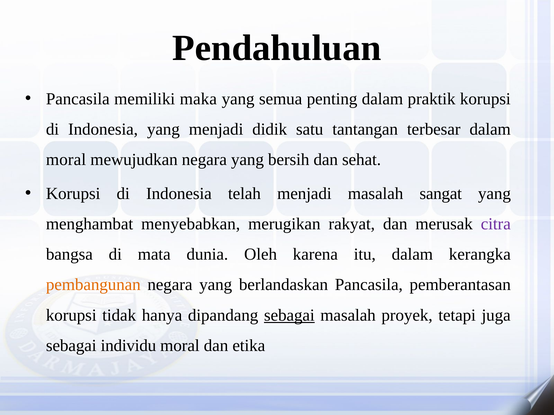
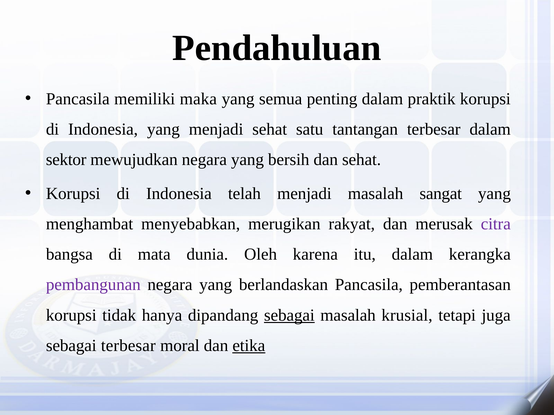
menjadi didik: didik -> sehat (270, 129)
moral: moral -> sektor (66, 160)
pembangunan colour: orange -> purple (93, 285)
proyek: proyek -> krusial (407, 315)
sebagai individu: individu -> terbesar (128, 346)
etika underline: none -> present (249, 346)
